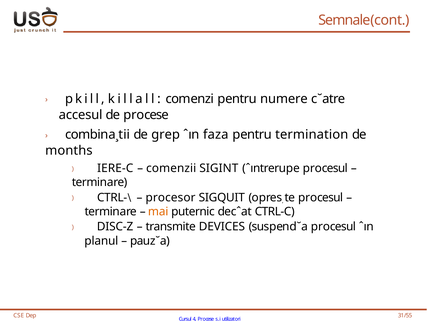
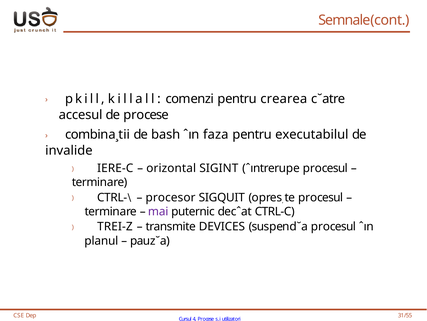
numere: numere -> crearea (284, 99)
grep: grep -> bash (166, 135)
termination: termination -> executabilul (312, 135)
months: months -> invalide (69, 150)
comenzii: comenzii -> orizontal (171, 168)
mai colour: orange -> purple (158, 211)
DISC-Z: DISC-Z -> TREI-Z (115, 226)
